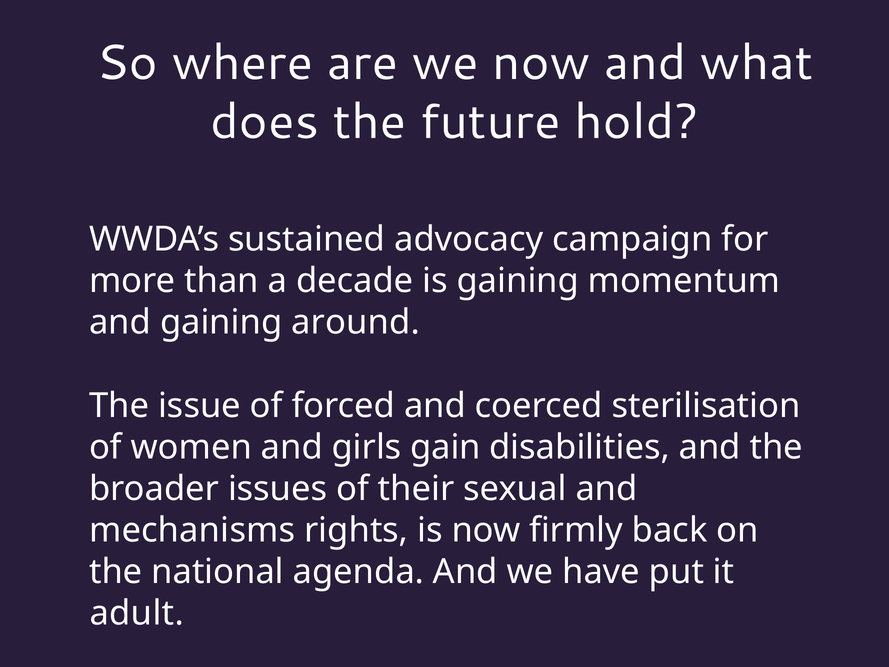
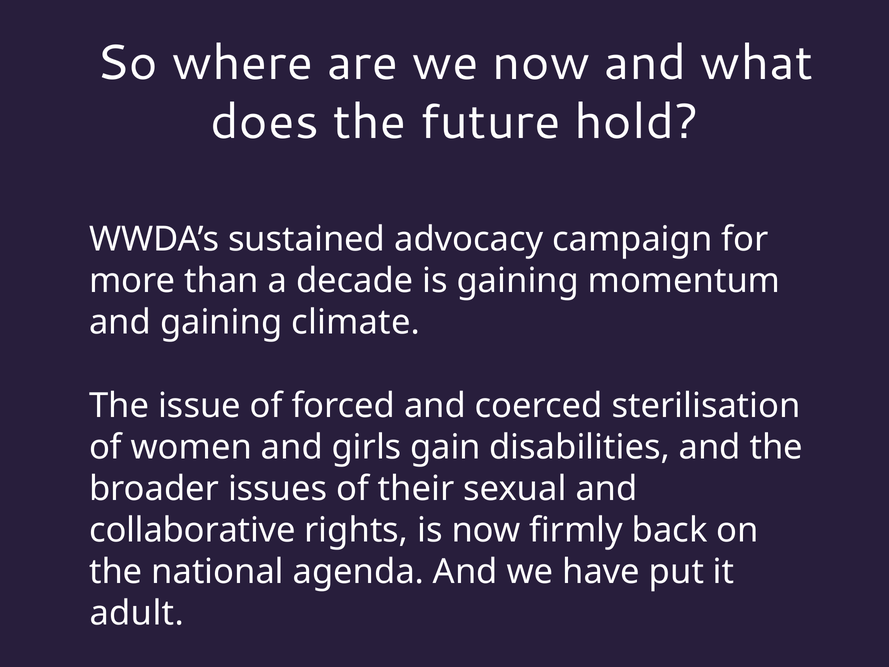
around: around -> climate (356, 322)
mechanisms: mechanisms -> collaborative (192, 530)
